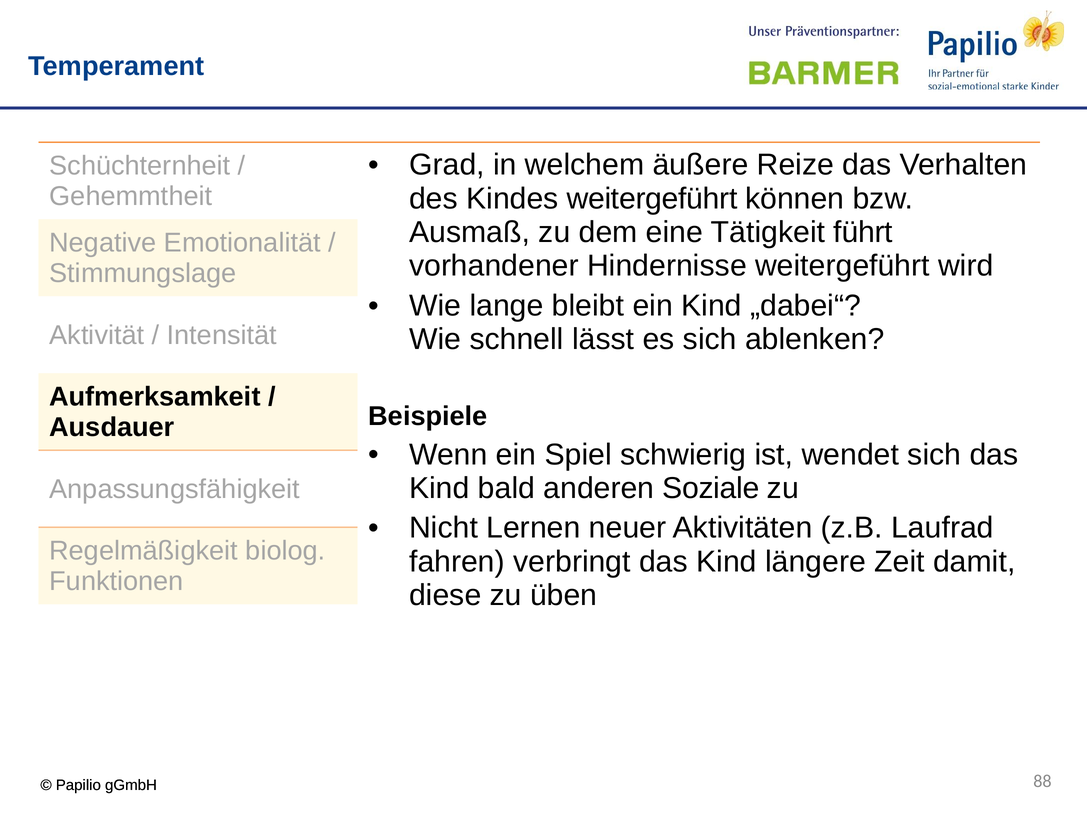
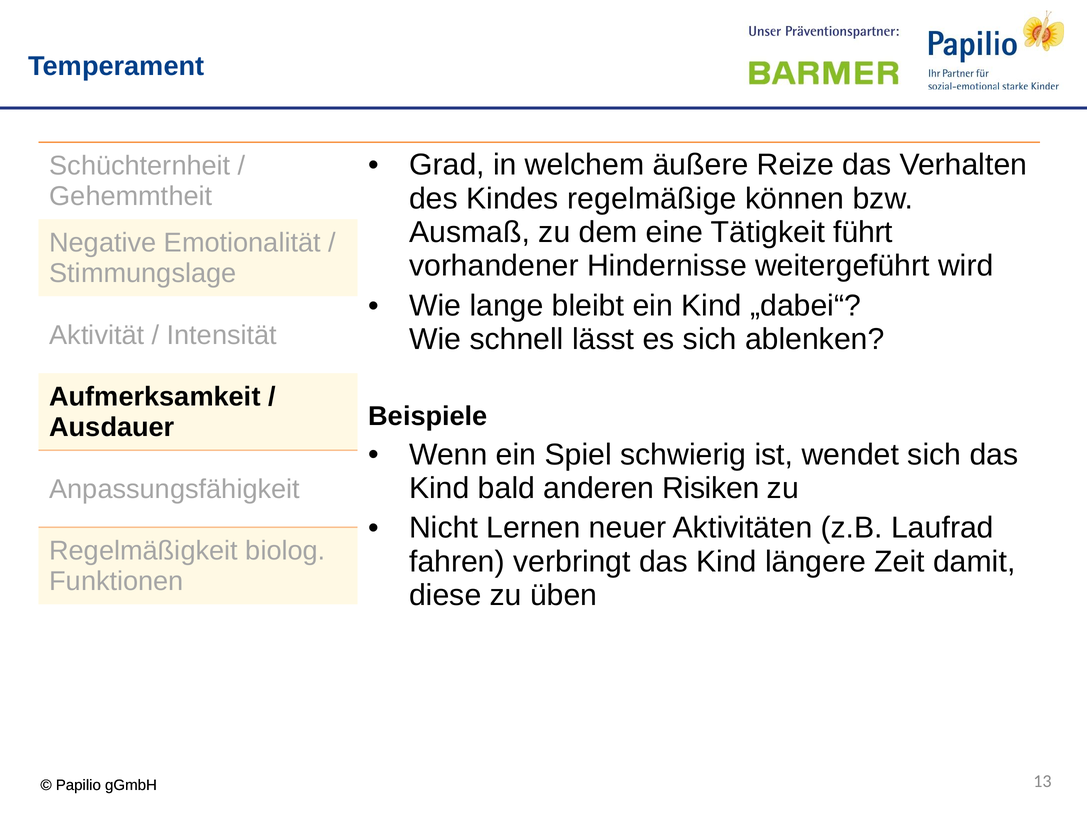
Kindes weitergeführt: weitergeführt -> regelmäßige (652, 199)
Soziale: Soziale -> Risiken (711, 488)
88: 88 -> 13 (1042, 781)
